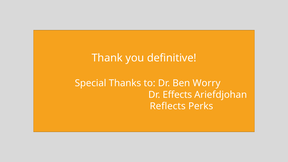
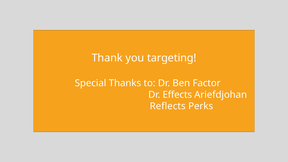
definitive: definitive -> targeting (172, 58)
Worry: Worry -> Factor (207, 83)
